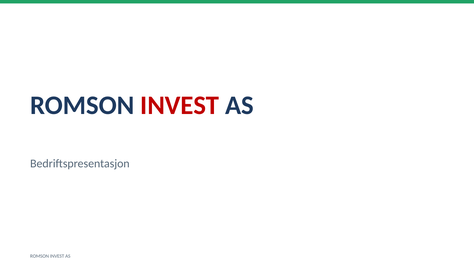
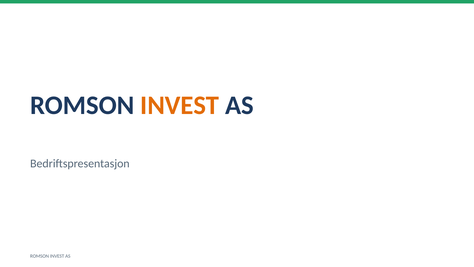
INVEST colour: red -> orange (180, 105)
